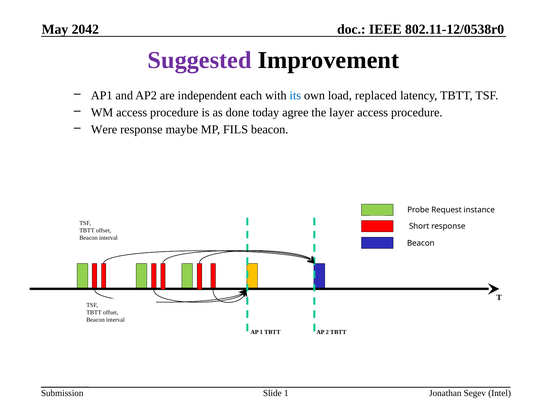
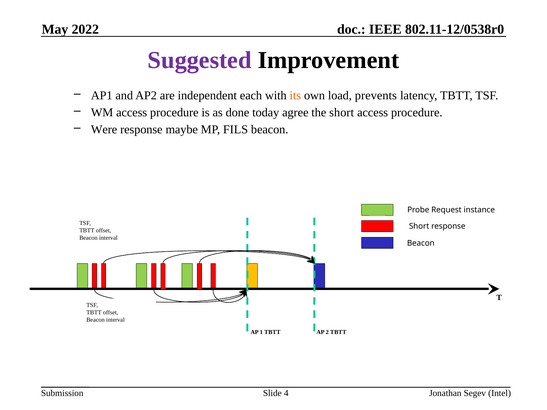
2042: 2042 -> 2022 (85, 29)
its colour: blue -> orange (295, 95)
replaced: replaced -> prevents (376, 95)
the layer: layer -> short (342, 112)
Slide 1: 1 -> 4 (286, 393)
